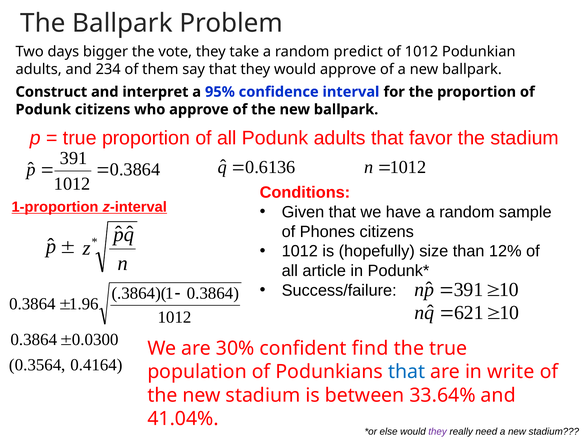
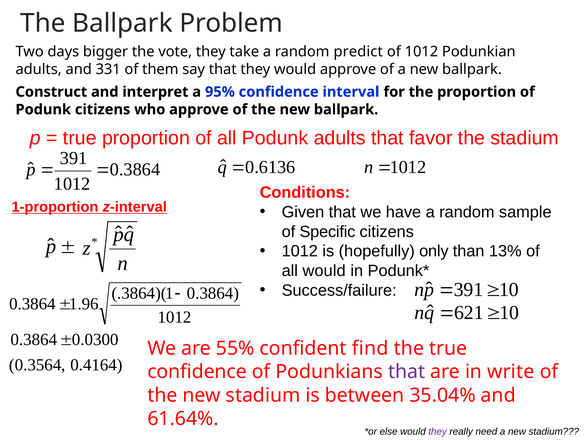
234: 234 -> 331 (108, 69)
Phones: Phones -> Specific (327, 231)
size: size -> only (434, 251)
12%: 12% -> 13% (505, 251)
all article: article -> would (324, 271)
30%: 30% -> 55% (235, 348)
population: population -> confidence (197, 371)
that colour: blue -> purple (407, 371)
33.64%: 33.64% -> 35.04% (443, 395)
41.04%: 41.04% -> 61.64% (183, 418)
